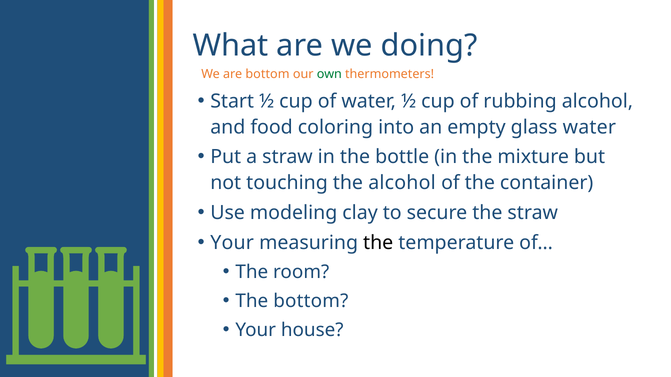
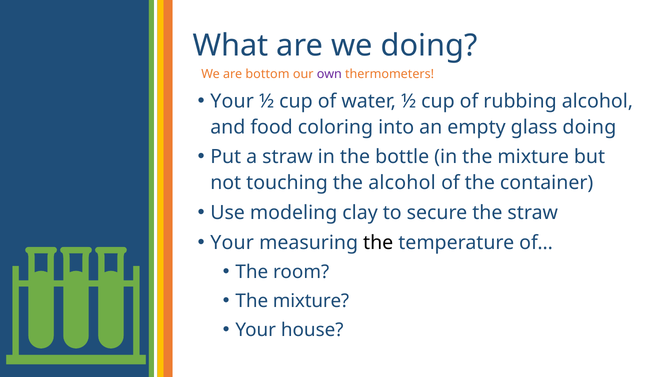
own colour: green -> purple (329, 74)
Start: Start -> Your (232, 101)
glass water: water -> doing (589, 127)
bottom: bottom -> mixture (311, 302)
